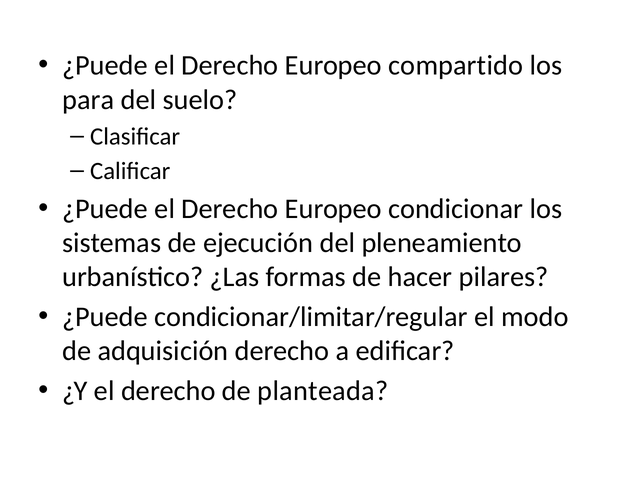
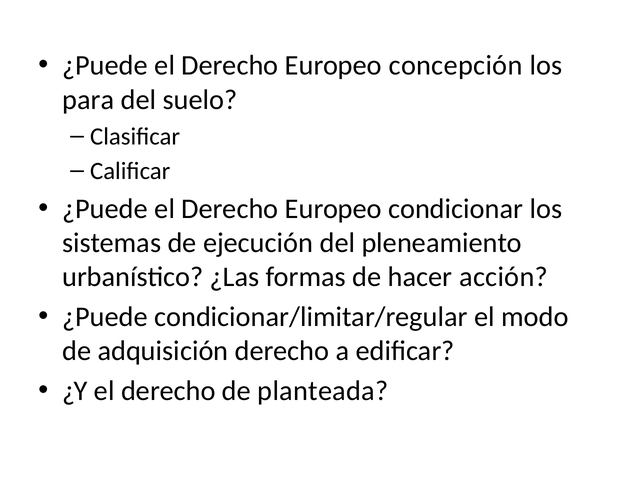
compartido: compartido -> concepción (456, 65)
pilares: pilares -> acción (503, 277)
